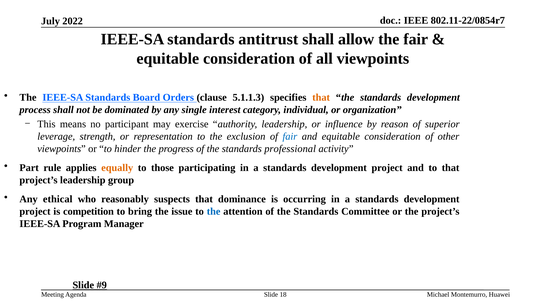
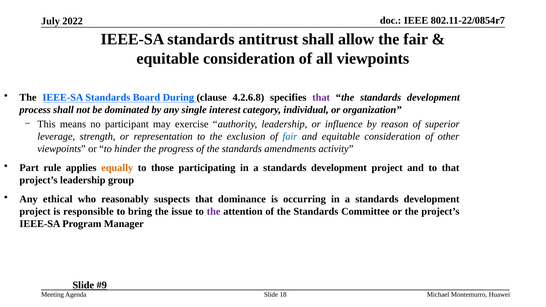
Orders: Orders -> During (178, 98)
5.1.1.3: 5.1.1.3 -> 4.2.6.8 (248, 98)
that colour: orange -> purple (321, 98)
professional: professional -> amendments (290, 149)
competition: competition -> responsible (88, 212)
the colour: blue -> purple (214, 212)
